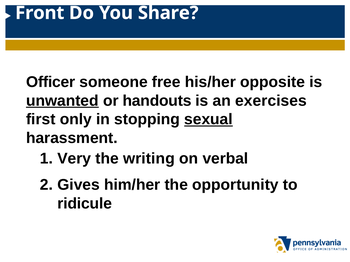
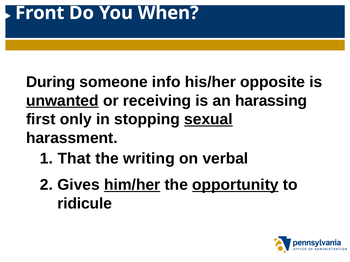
Share: Share -> When (168, 13)
Officer: Officer -> During (51, 82)
free: free -> info (166, 82)
handouts: handouts -> receiving (157, 101)
exercises: exercises -> harassing (271, 101)
Very: Very -> That (74, 159)
him/her underline: none -> present (132, 185)
opportunity underline: none -> present (235, 185)
